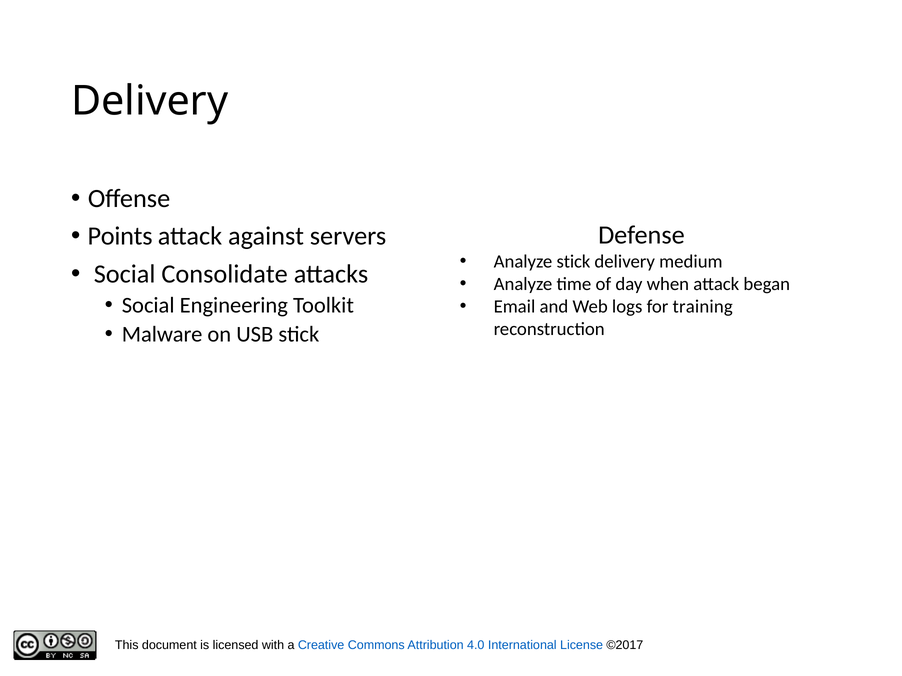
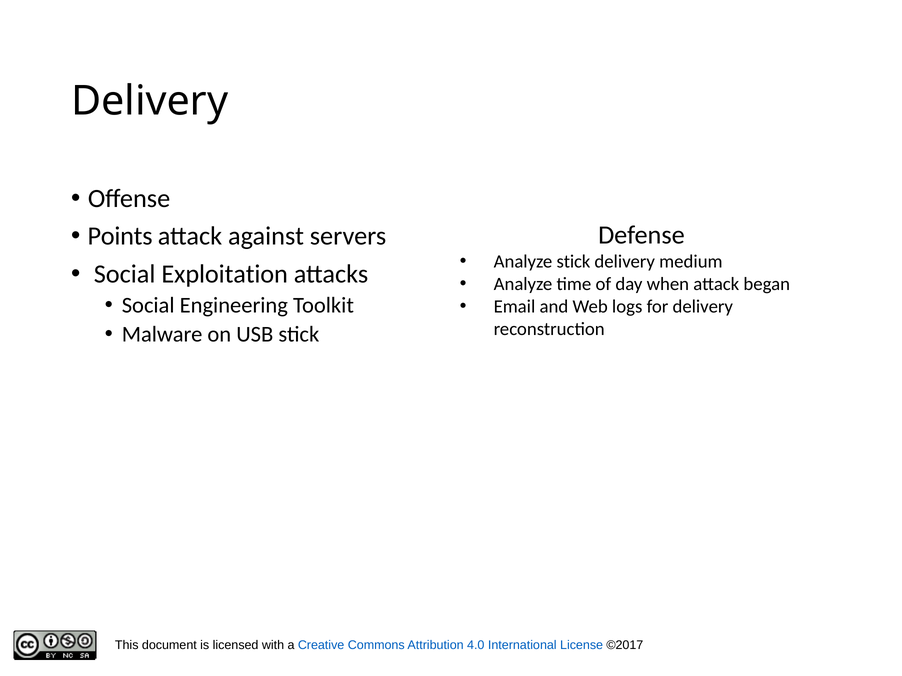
Consolidate: Consolidate -> Exploitation (225, 274)
for training: training -> delivery (703, 307)
